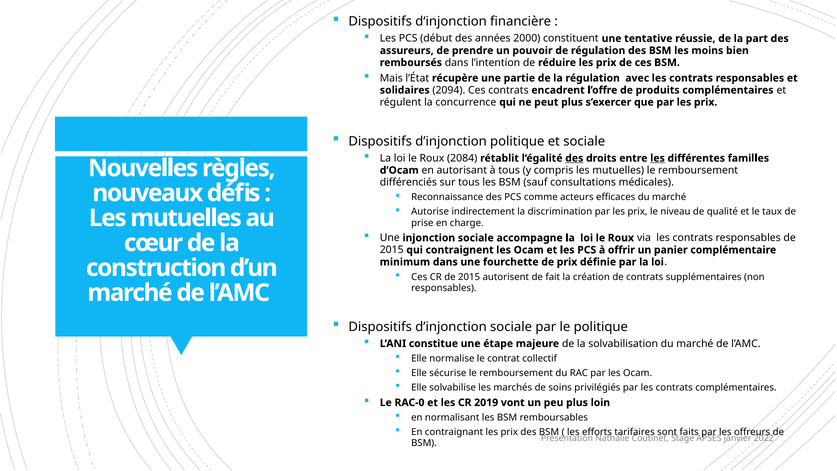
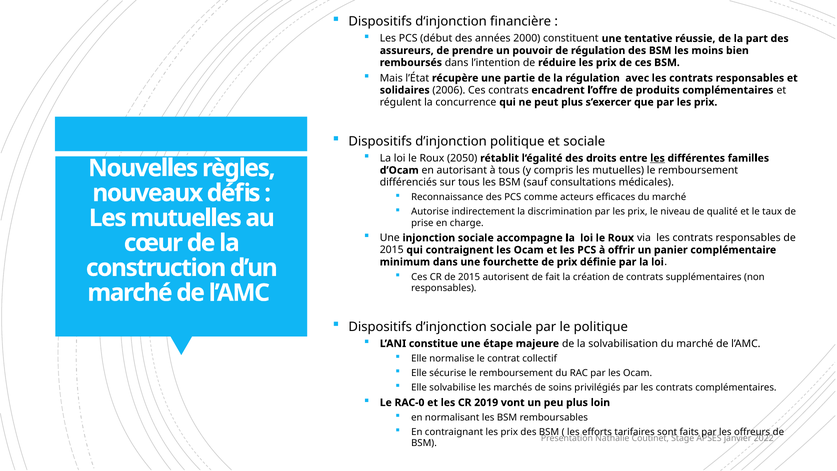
2094: 2094 -> 2006 (449, 90)
2084: 2084 -> 2050 (462, 158)
des underline: present -> none (574, 158)
